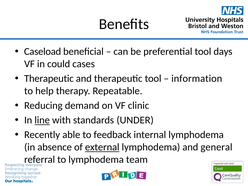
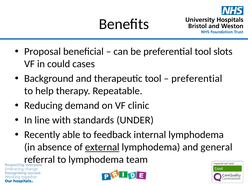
Caseload: Caseload -> Proposal (43, 52)
days: days -> slots (223, 52)
Therapeutic: Therapeutic -> Background (49, 79)
information: information -> preferential (197, 79)
line underline: present -> none (42, 120)
